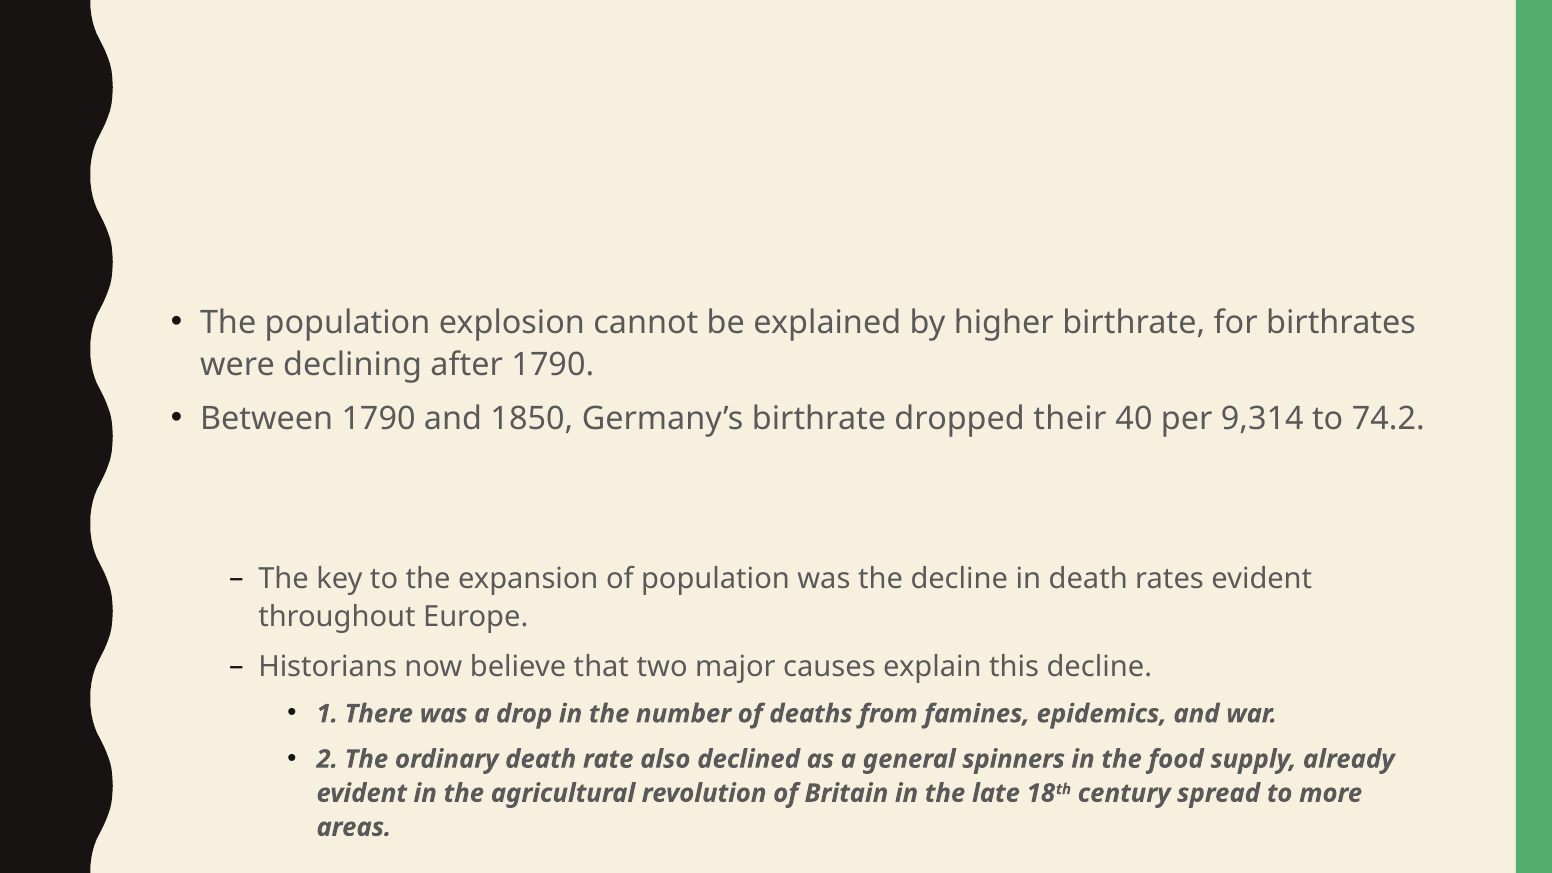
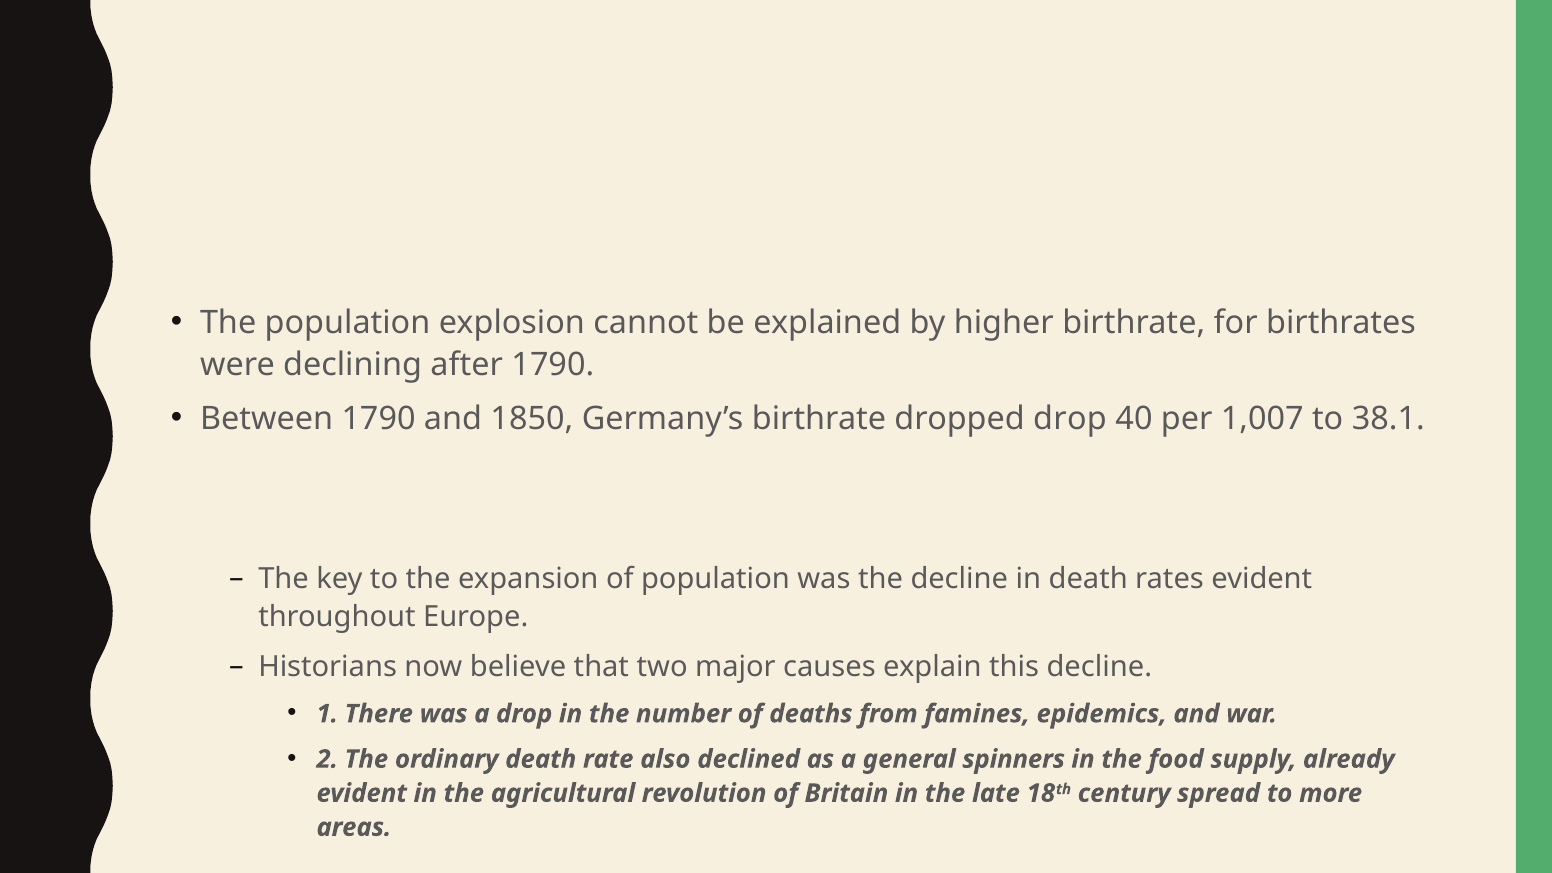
dropped their: their -> drop (1070, 419)
9,314: 9,314 -> 1,007 (1262, 419)
74.2: 74.2 -> 38.1 (1388, 419)
